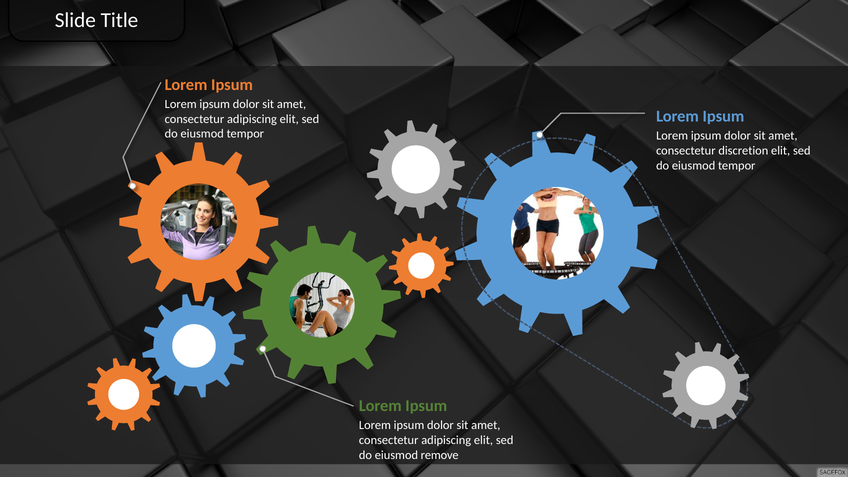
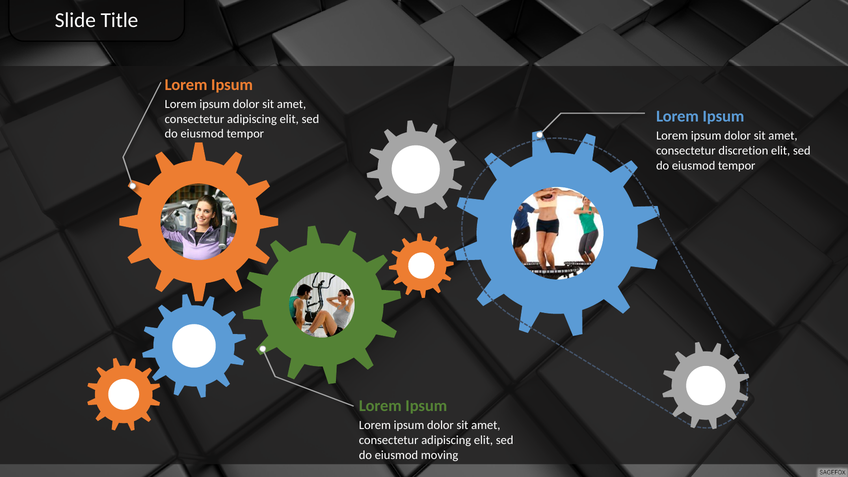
remove: remove -> moving (440, 455)
